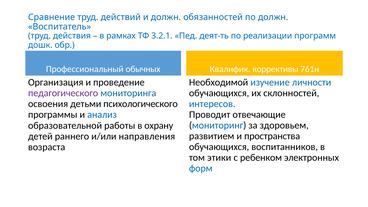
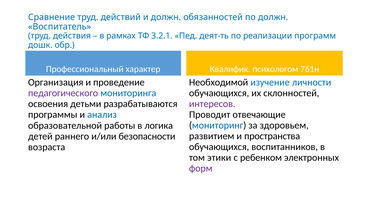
обычных: обычных -> характер (143, 69)
коррективы: коррективы -> психологом (275, 69)
интересов colour: blue -> purple (212, 104)
психологического: психологического -> разрабатываются (141, 104)
охрану: охрану -> логика (159, 125)
направления: направления -> безопасности (147, 136)
форм colour: blue -> purple (201, 168)
